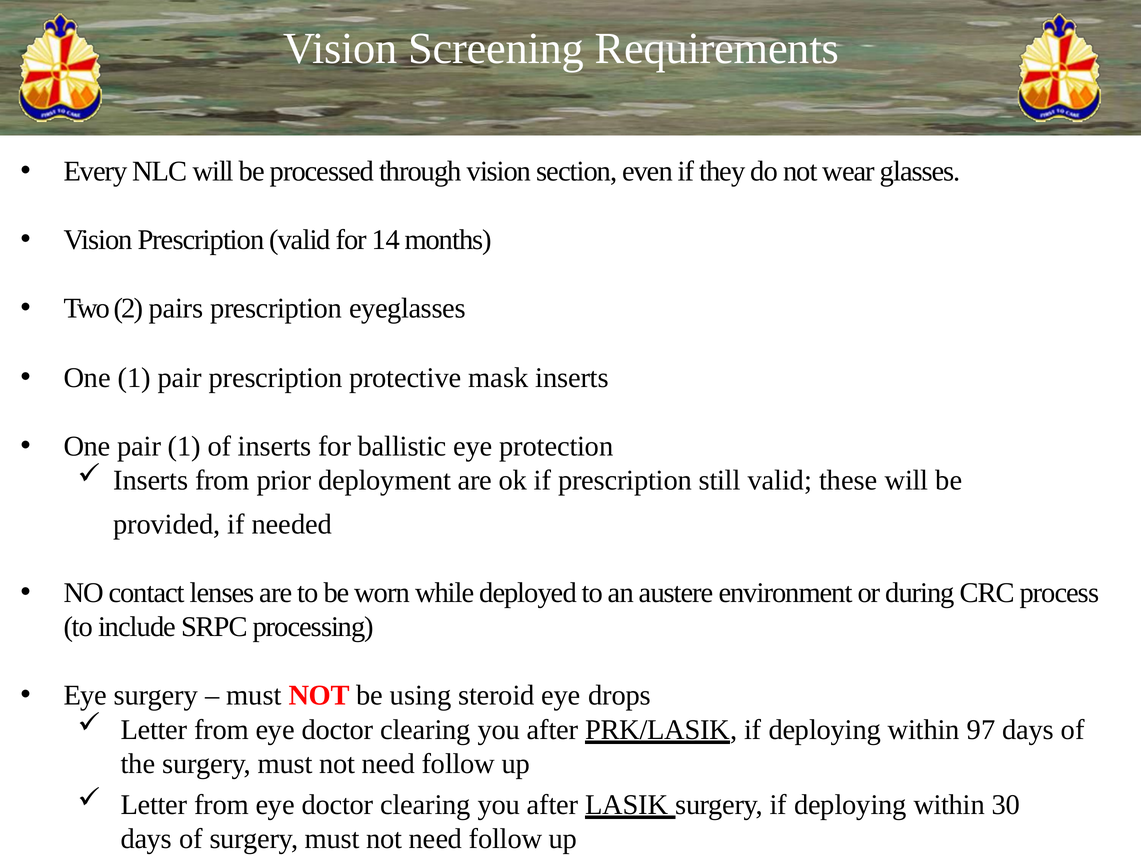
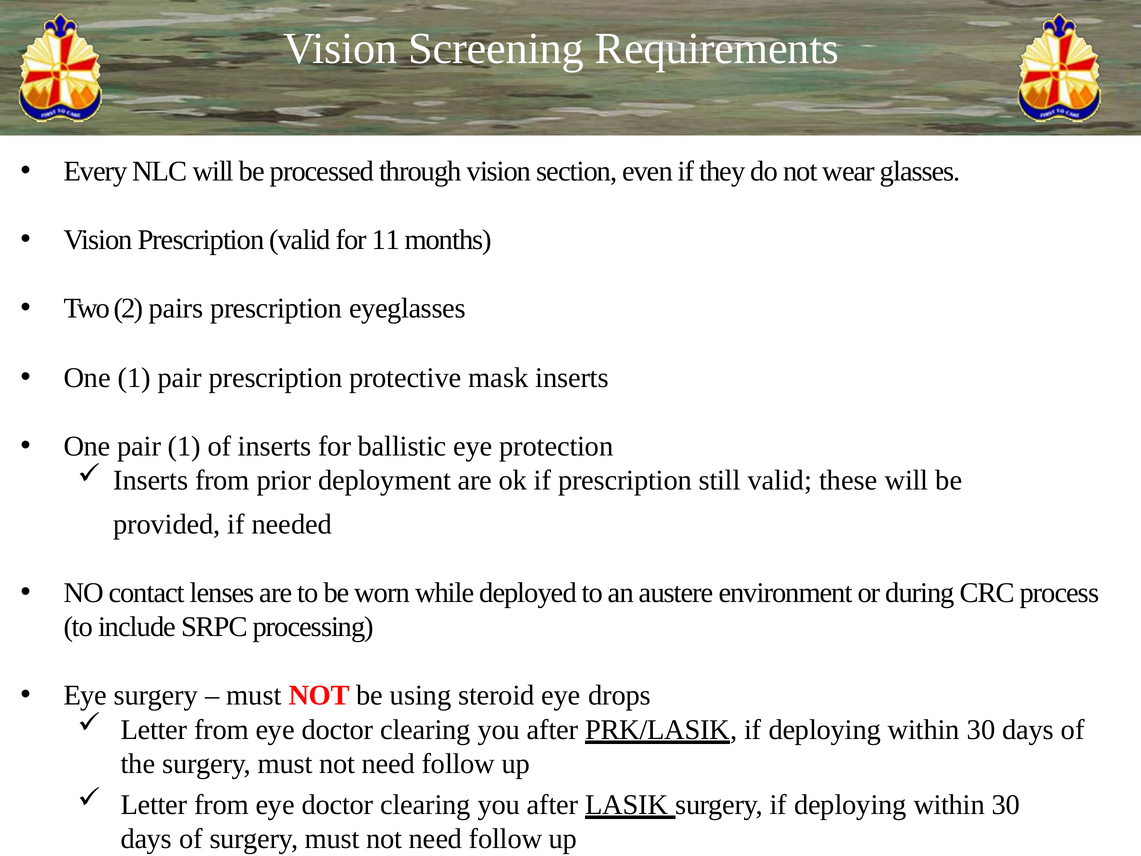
14: 14 -> 11 (386, 240)
97: 97 -> 30 (981, 729)
